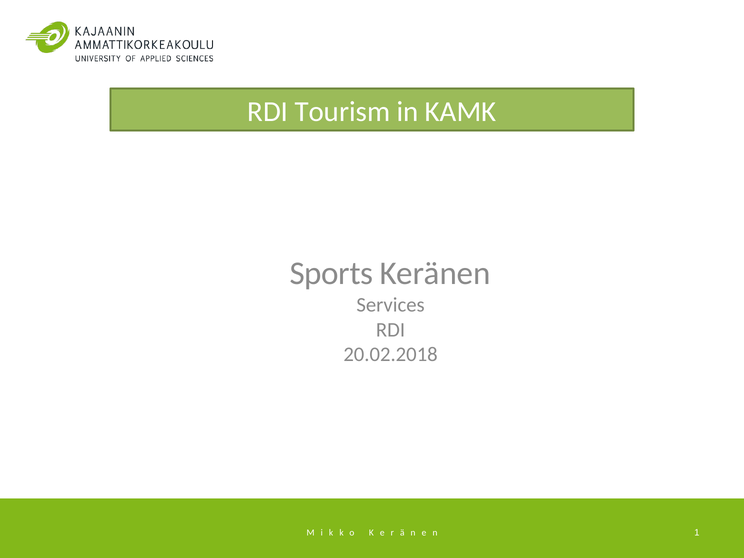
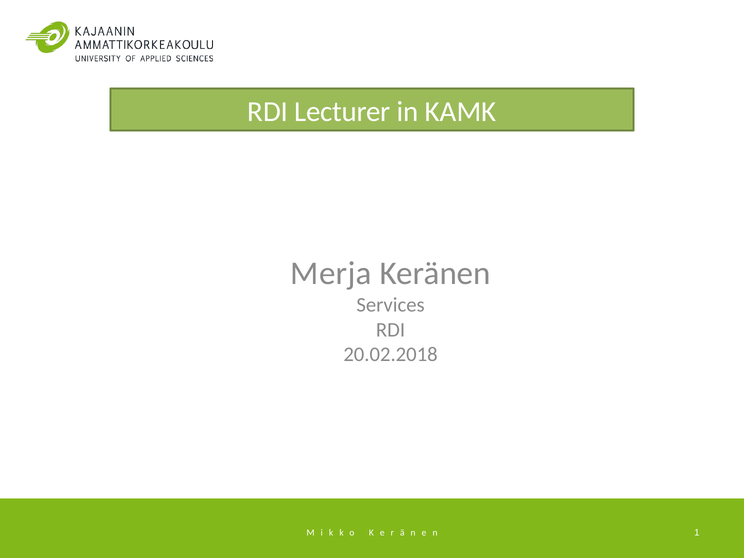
Tourism: Tourism -> Lecturer (343, 112)
Sports: Sports -> Merja (331, 274)
